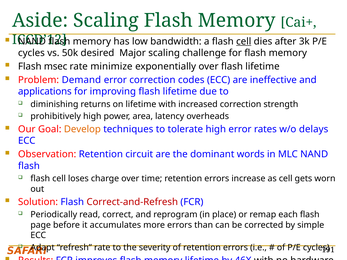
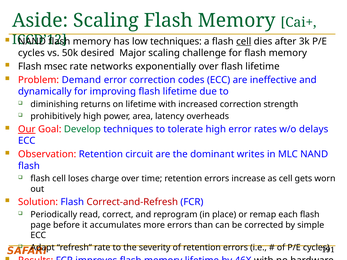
low bandwidth: bandwidth -> techniques (176, 41)
minimize: minimize -> networks (111, 67)
applications: applications -> dynamically (45, 92)
Our underline: none -> present (27, 129)
Develop colour: orange -> green (82, 129)
words: words -> writes (251, 154)
